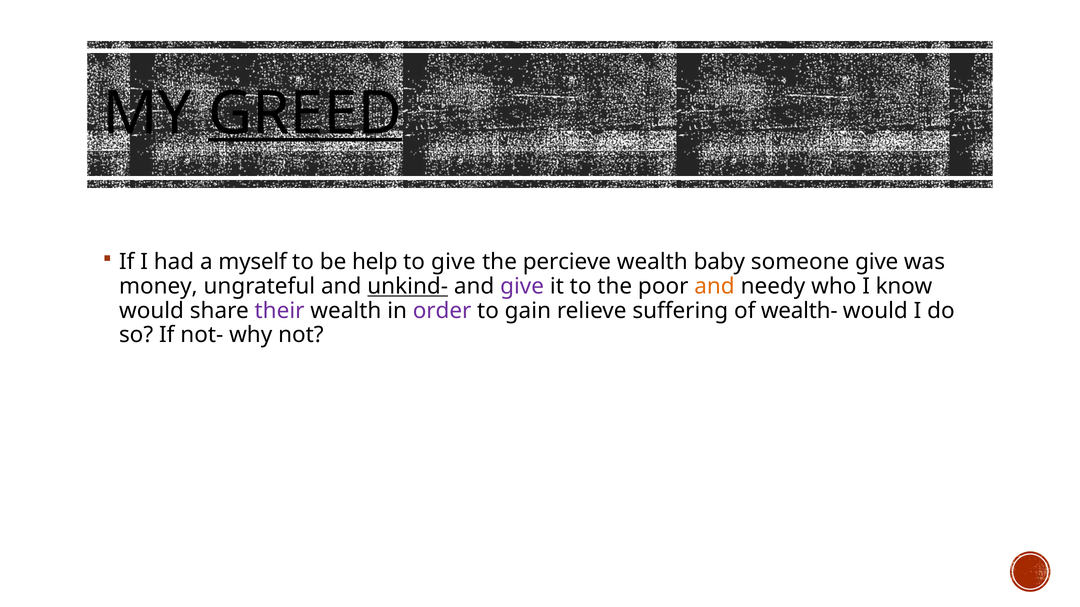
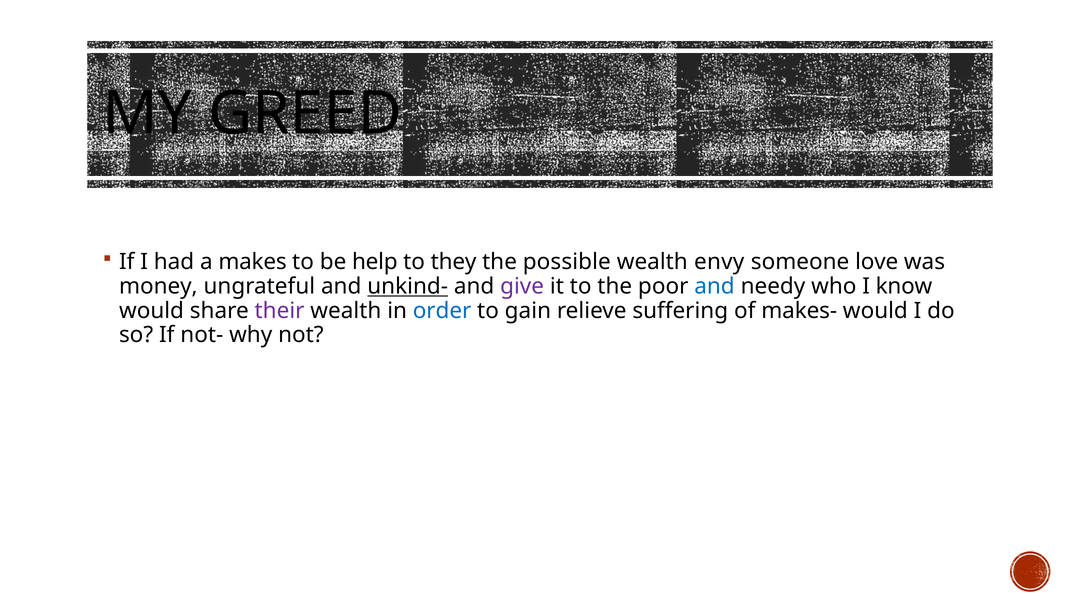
GREED underline: present -> none (305, 114)
myself: myself -> makes (253, 262)
to give: give -> they (454, 262)
percieve: percieve -> possible (567, 262)
baby: baby -> envy (719, 262)
someone give: give -> love (877, 262)
and colour: orange -> blue (715, 287)
order colour: purple -> blue (442, 311)
wealth-: wealth- -> makes- (799, 311)
